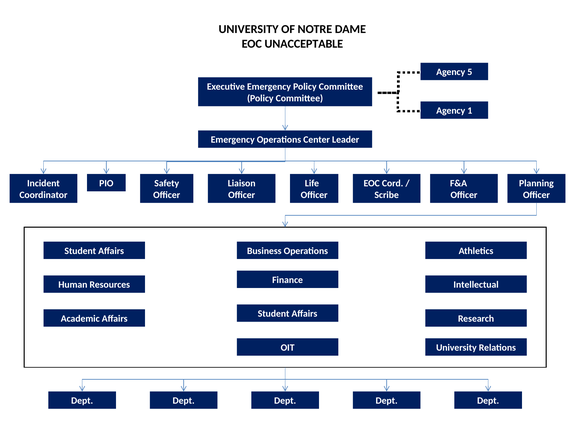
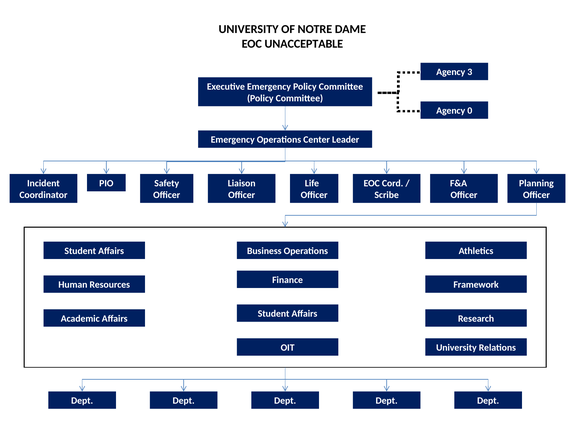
5: 5 -> 3 (470, 72)
1: 1 -> 0 (470, 111)
Intellectual: Intellectual -> Framework (476, 285)
